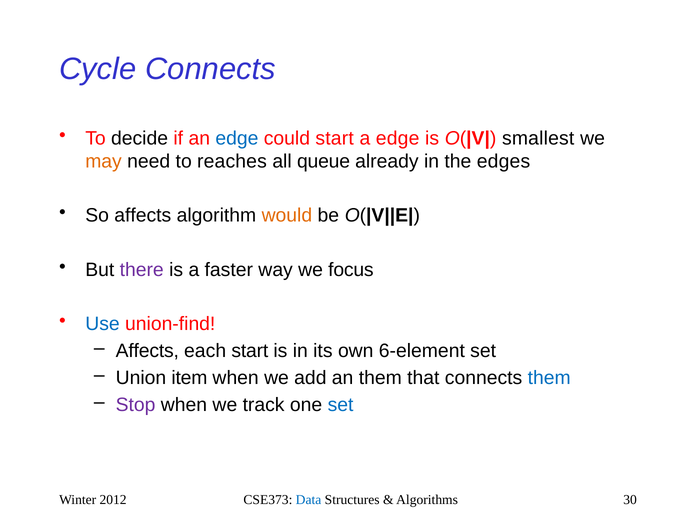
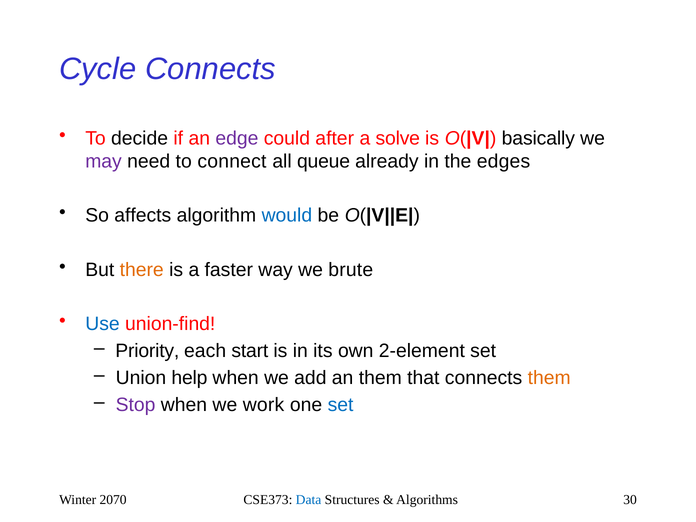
edge colour: blue -> purple (237, 138)
could start: start -> after (335, 138)
a edge: edge -> solve (398, 138)
smallest: smallest -> basically (538, 138)
may colour: orange -> purple (104, 161)
reaches: reaches -> connect (232, 161)
would colour: orange -> blue (287, 216)
there colour: purple -> orange (142, 270)
focus: focus -> brute (351, 270)
Affects: Affects -> Priority (147, 351)
6-element: 6-element -> 2-element (422, 351)
item: item -> help (189, 378)
them colour: blue -> orange (549, 378)
track: track -> work (263, 405)
2012: 2012 -> 2070 (113, 500)
